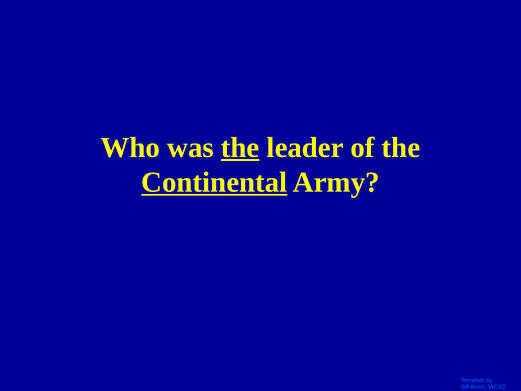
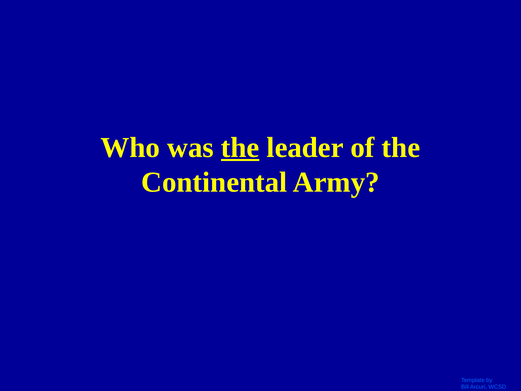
Continental underline: present -> none (214, 182)
